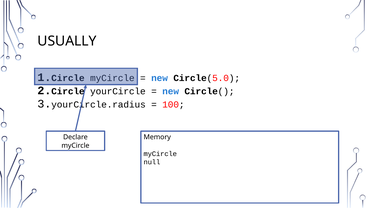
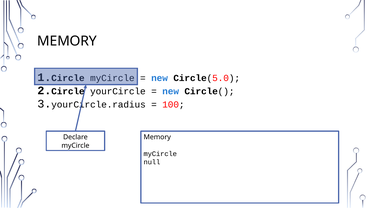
USUALLY: USUALLY -> MEMORY (67, 41)
